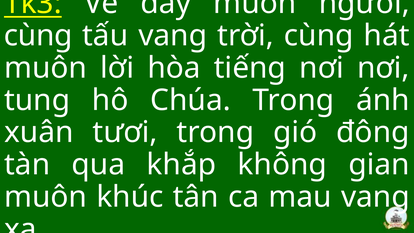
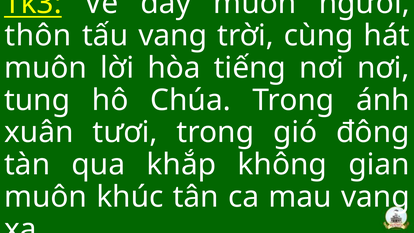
cùng: cùng -> thôn (38, 36)
